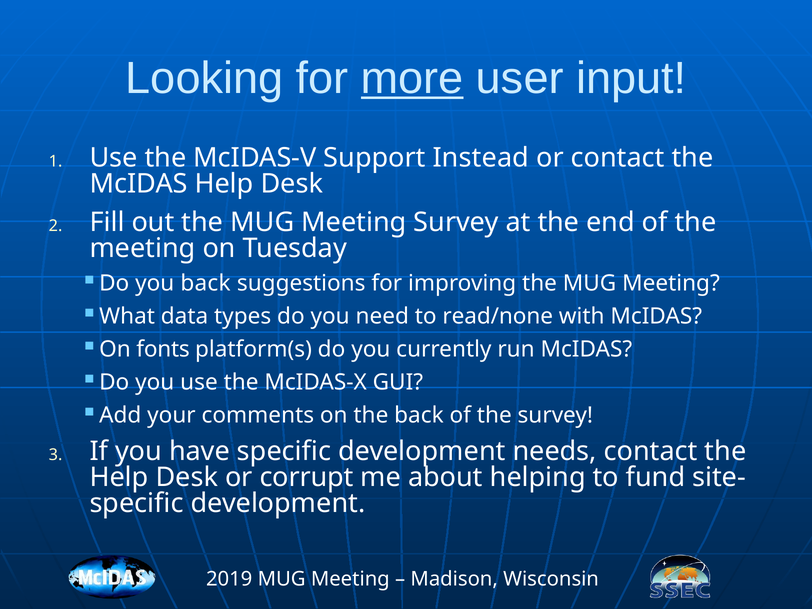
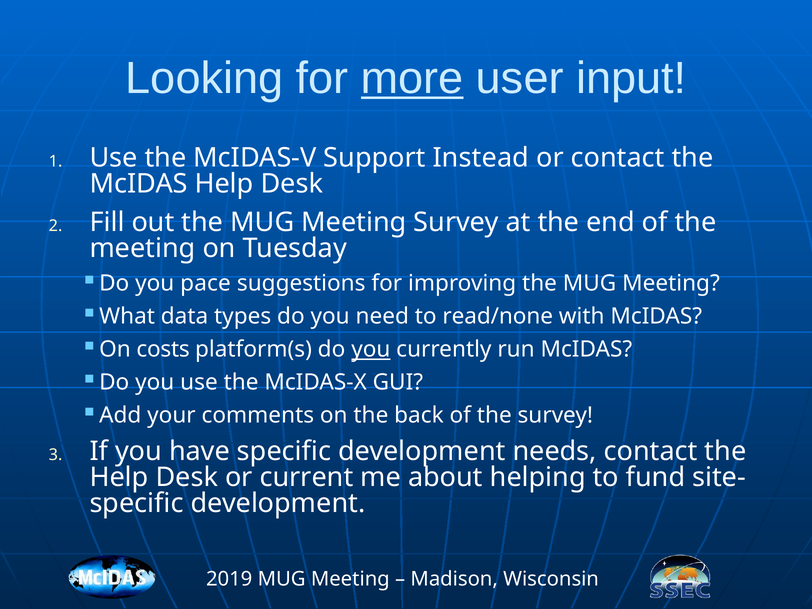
you back: back -> pace (206, 283)
fonts: fonts -> costs (163, 349)
you underline: none -> present (371, 349)
corrupt: corrupt -> current (306, 477)
